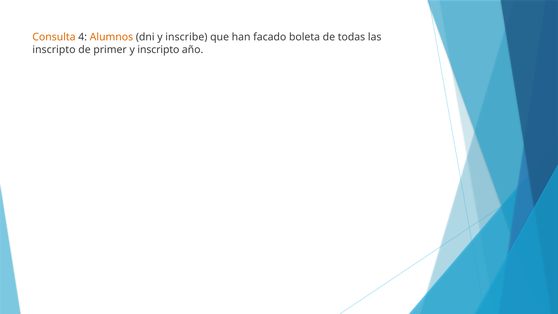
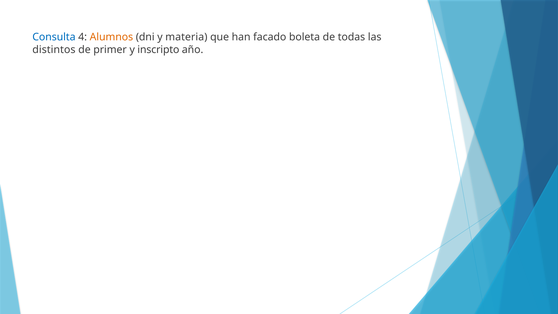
Consulta colour: orange -> blue (54, 37)
inscribe: inscribe -> materia (186, 37)
inscripto: inscripto -> distintos (54, 50)
